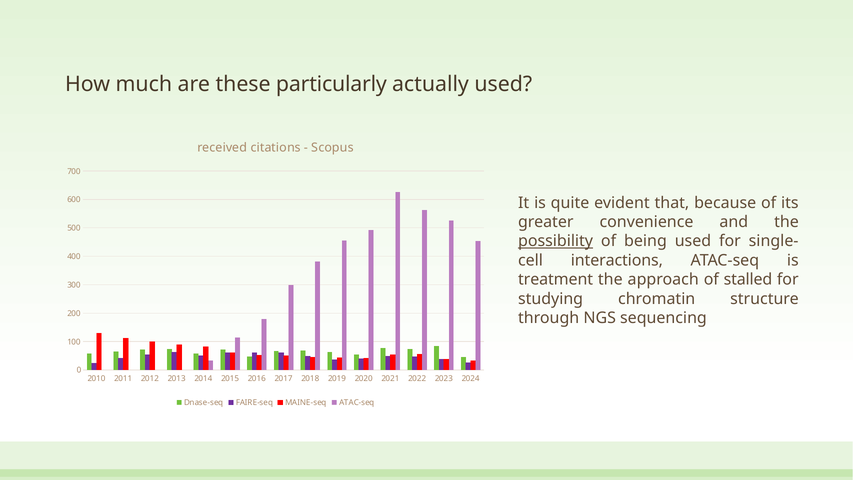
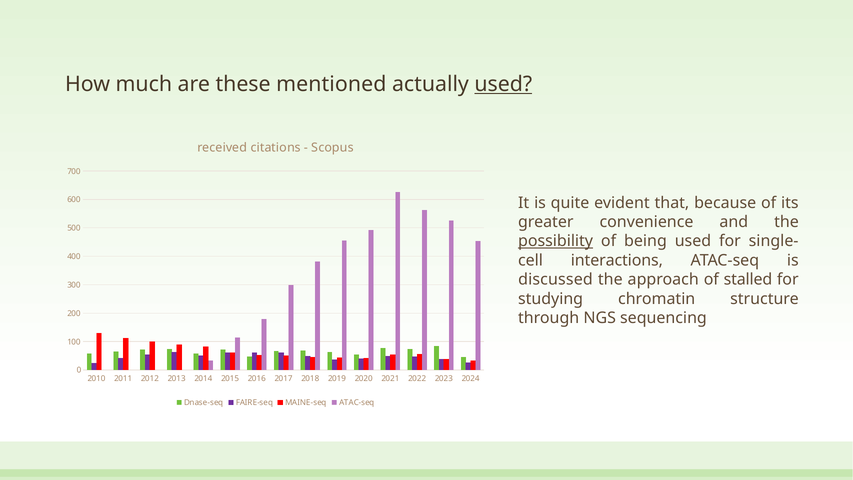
particularly: particularly -> mentioned (331, 84)
used underline: none -> present (503, 84)
treatment: treatment -> discussed (555, 279)
